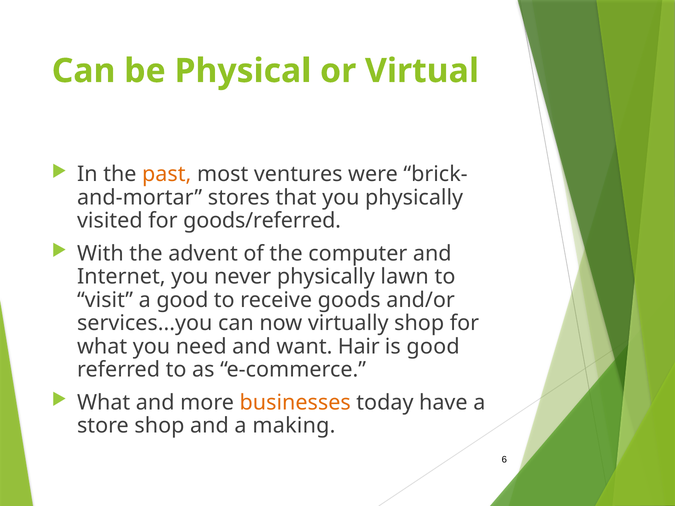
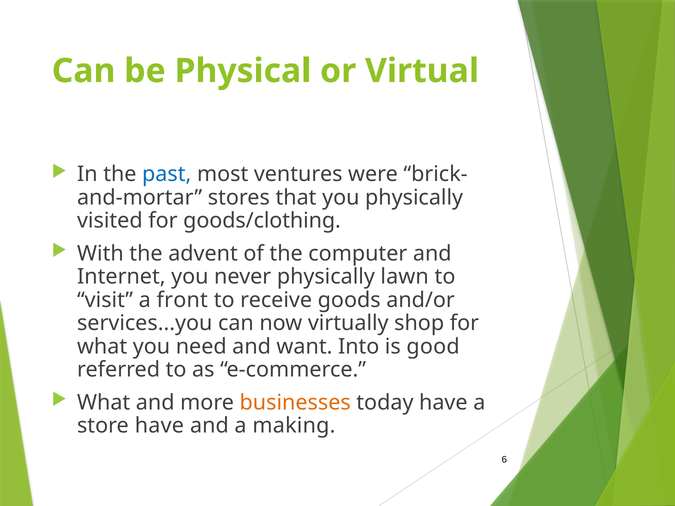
past colour: orange -> blue (167, 174)
goods/referred: goods/referred -> goods/clothing (262, 221)
a good: good -> front (182, 300)
Hair: Hair -> Into (359, 347)
store shop: shop -> have (159, 426)
